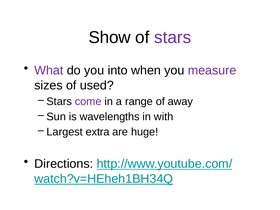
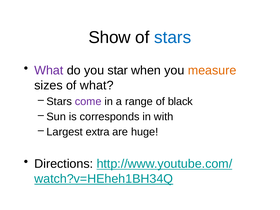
stars colour: purple -> blue (173, 37)
into: into -> star (118, 70)
measure colour: purple -> orange (212, 70)
of used: used -> what (97, 85)
away: away -> black (180, 101)
wavelengths: wavelengths -> corresponds (110, 117)
